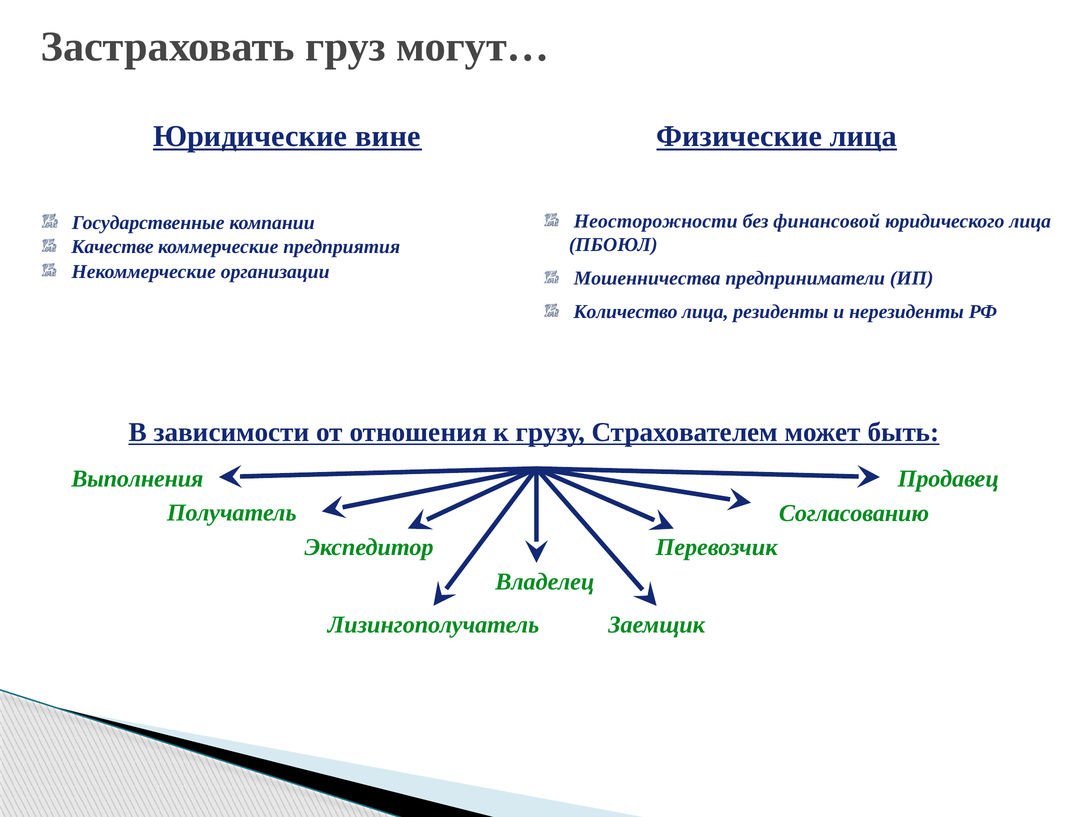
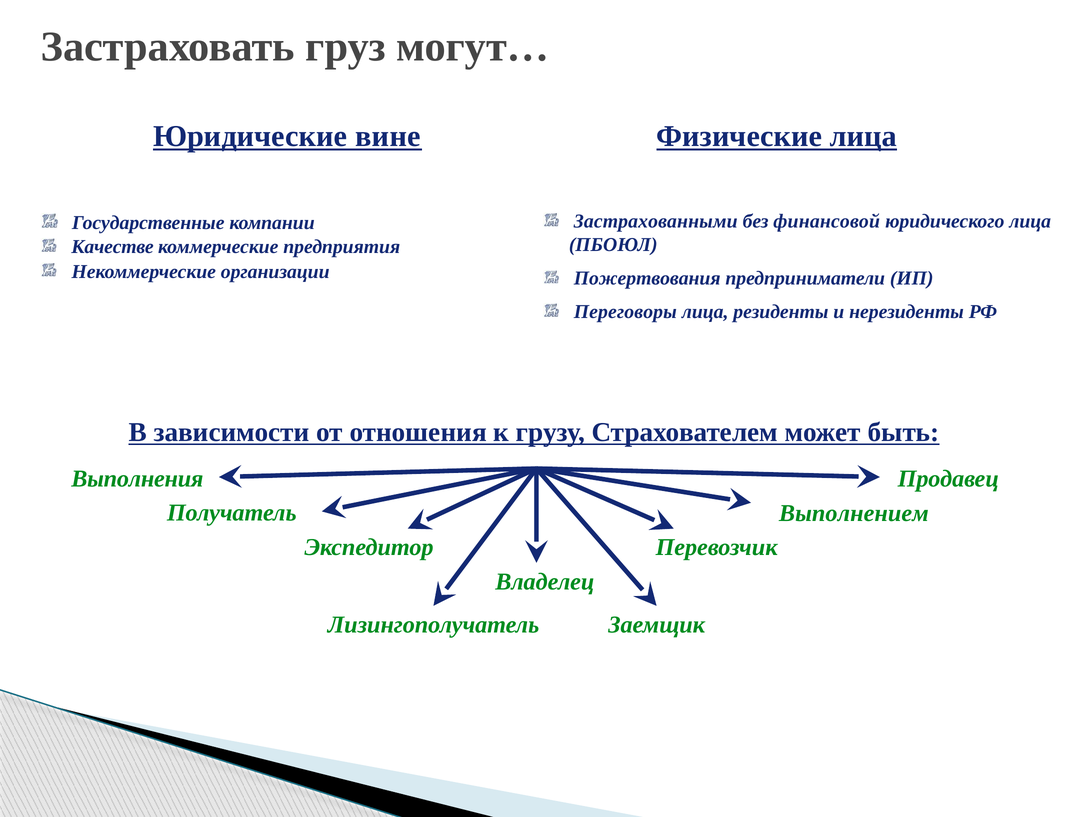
Неосторожности: Неосторожности -> Застрахованными (656, 221)
Мошенничества: Мошенничества -> Пожертвования (647, 278)
Количество: Количество -> Переговоры (625, 312)
Согласованию: Согласованию -> Выполнением (854, 513)
